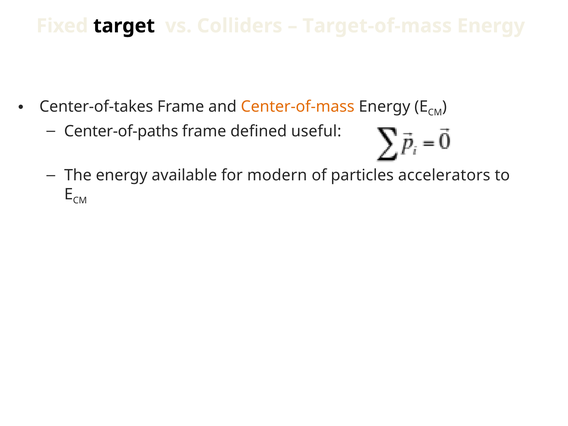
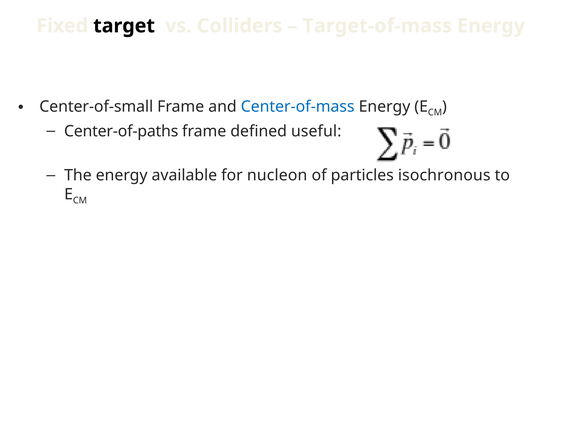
Center-of-takes: Center-of-takes -> Center-of-small (96, 107)
Center-of-mass colour: orange -> blue (298, 107)
modern: modern -> nucleon (277, 175)
accelerators: accelerators -> isochronous (444, 175)
